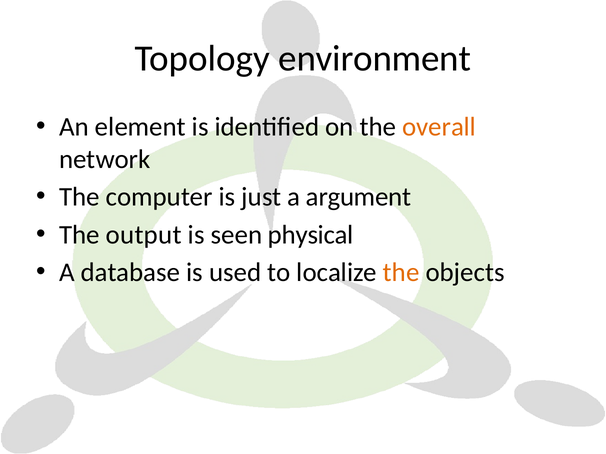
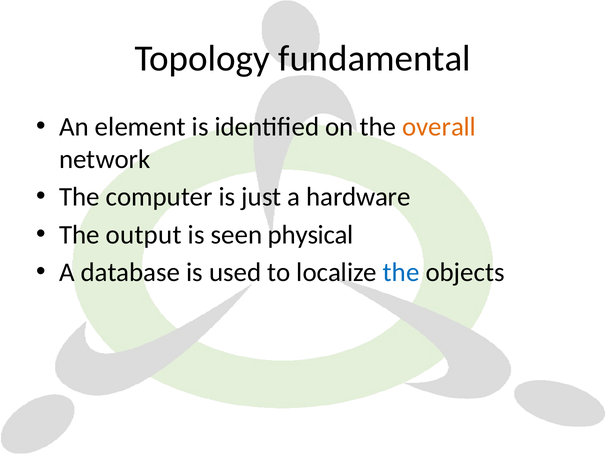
environment: environment -> fundamental (375, 59)
argument: argument -> hardware (358, 197)
the colour: orange -> blue (401, 273)
